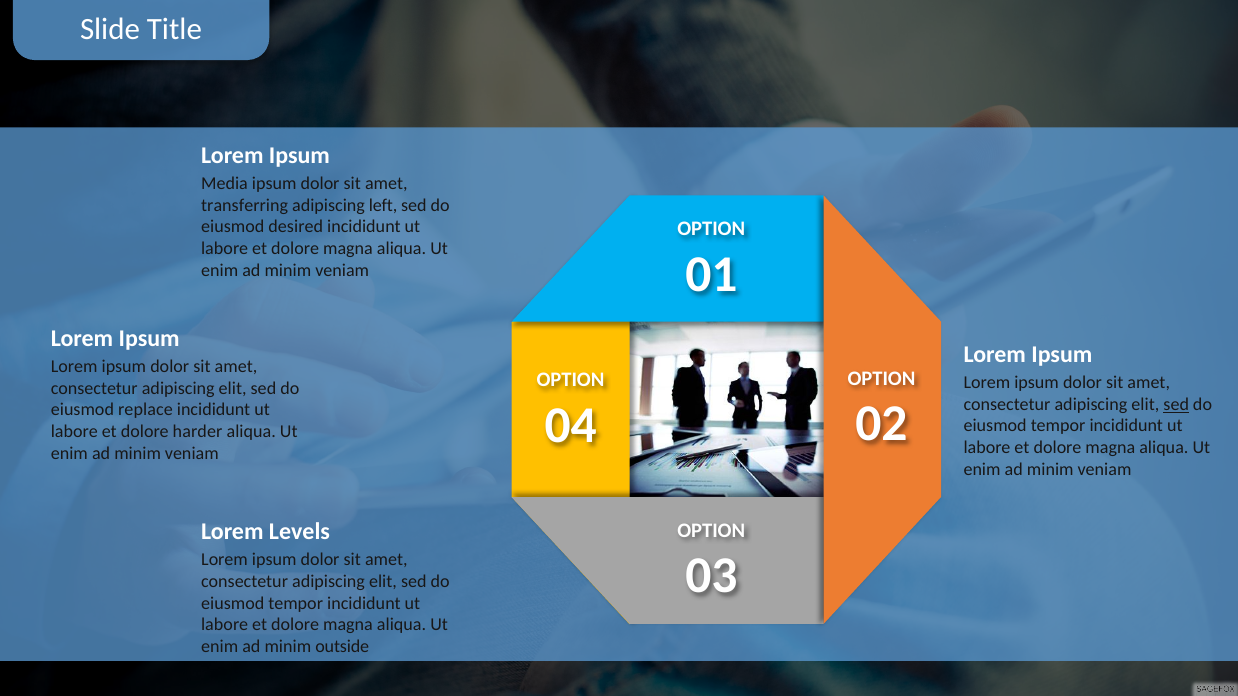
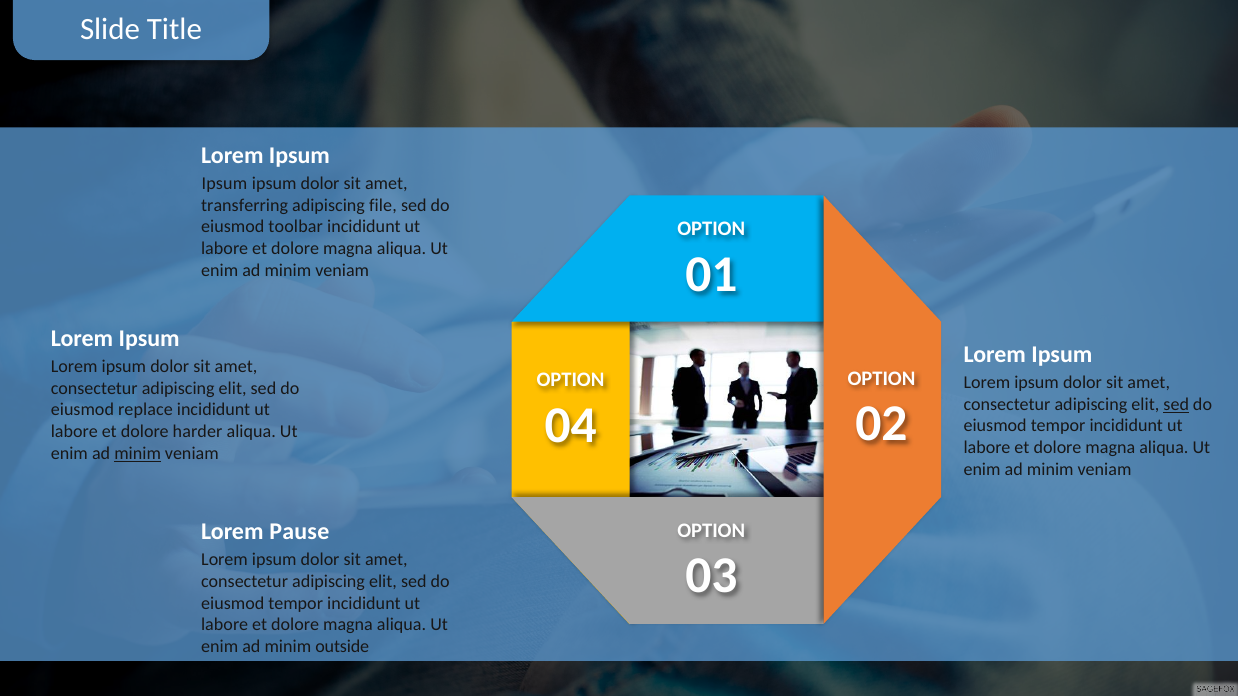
Media: Media -> Ipsum (224, 184)
left: left -> file (383, 205)
desired: desired -> toolbar (296, 227)
minim underline: none -> present (138, 454)
Levels: Levels -> Pause (299, 532)
